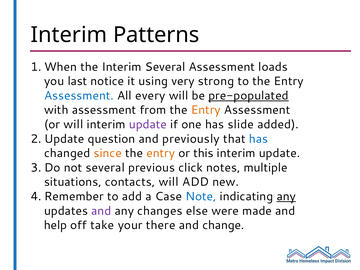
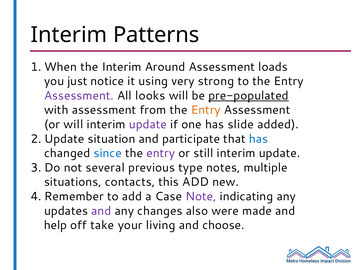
Interim Several: Several -> Around (165, 67)
last: last -> just (77, 81)
Assessment colour: blue -> purple (79, 96)
every: every -> looks (150, 96)
question: question -> situation (112, 139)
previously: previously -> participate (191, 139)
since colour: orange -> blue (108, 153)
entry colour: orange -> purple (161, 153)
this: this -> still (203, 153)
click: click -> type (190, 168)
contacts will: will -> this (169, 182)
Note colour: blue -> purple (201, 196)
any underline: present -> none (286, 196)
else: else -> also (197, 211)
there: there -> living (161, 225)
change: change -> choose (223, 225)
